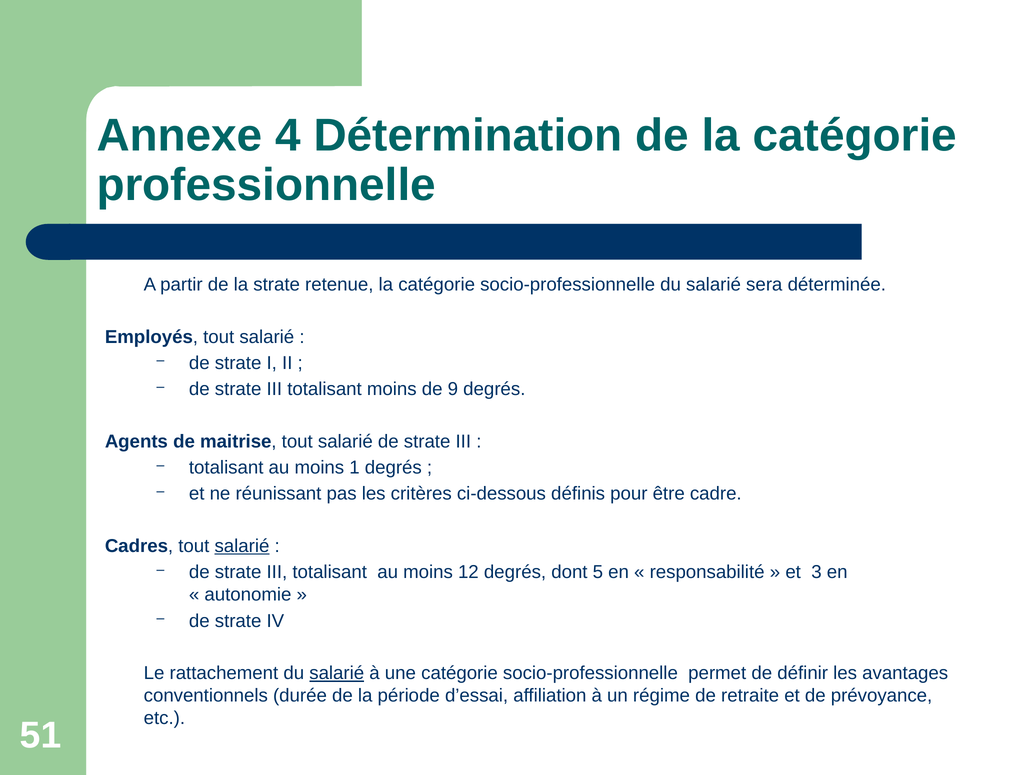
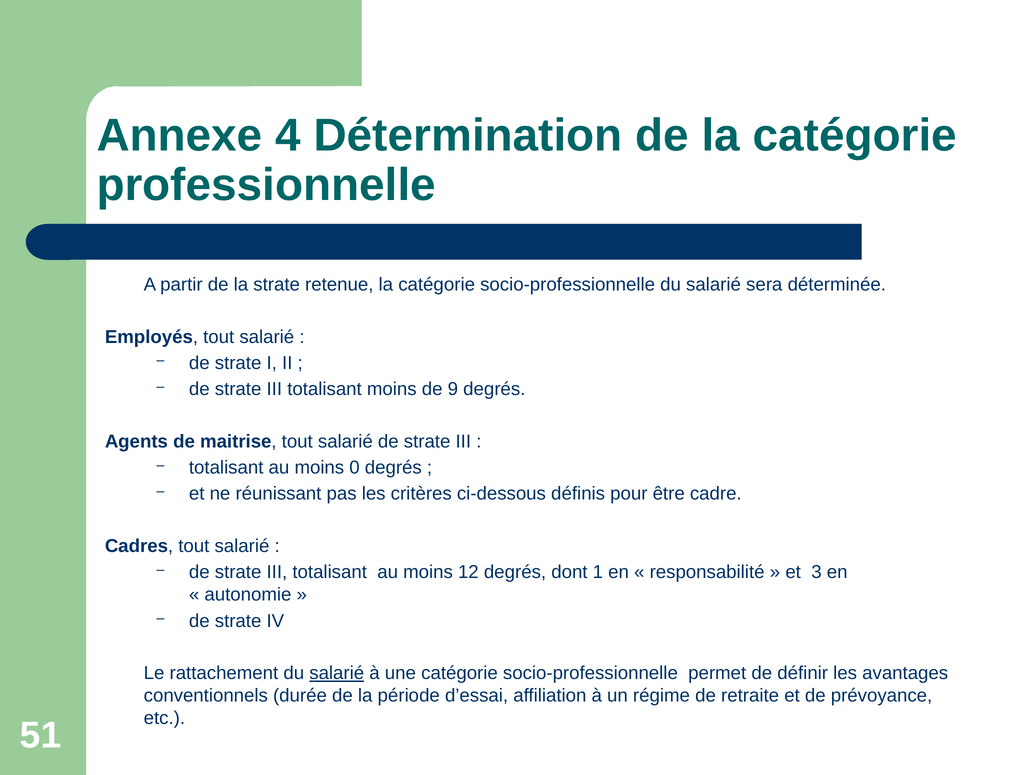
1: 1 -> 0 (355, 468)
salarié underline: present -> none (242, 546)
5: 5 -> 1 (598, 573)
